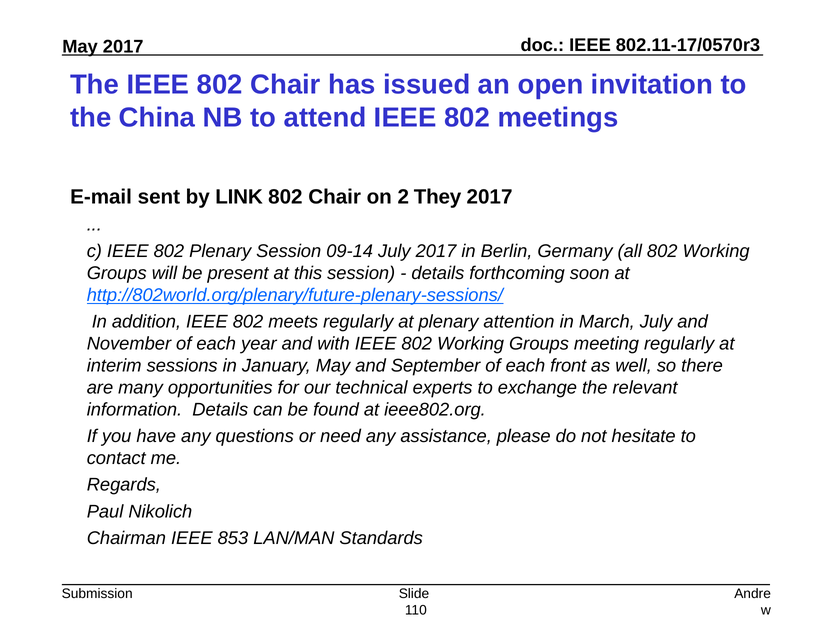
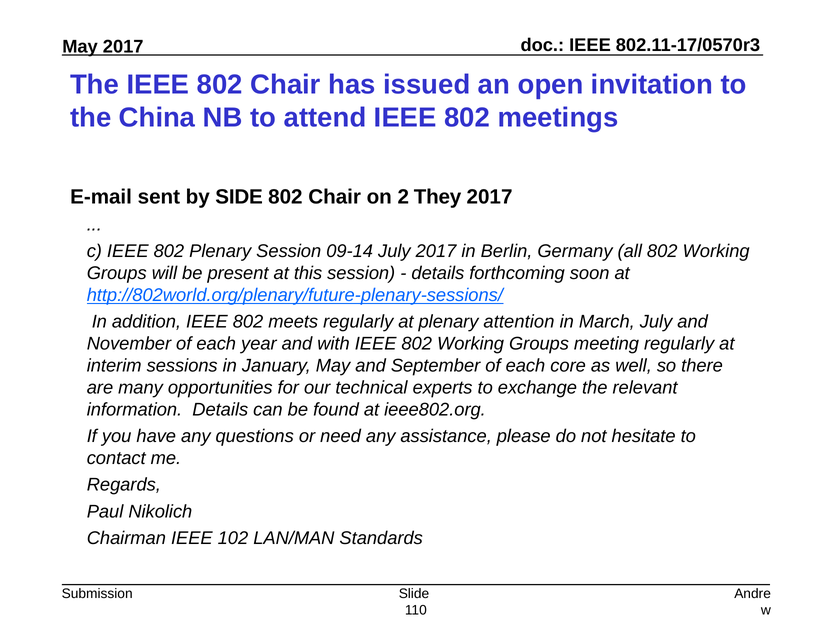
LINK: LINK -> SIDE (239, 197)
front: front -> core (568, 366)
853: 853 -> 102 (233, 538)
